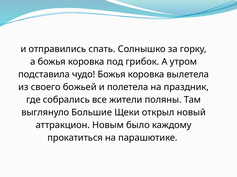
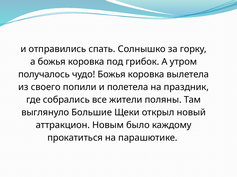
подставила: подставила -> получалось (44, 75)
божьей: божьей -> попили (80, 87)
